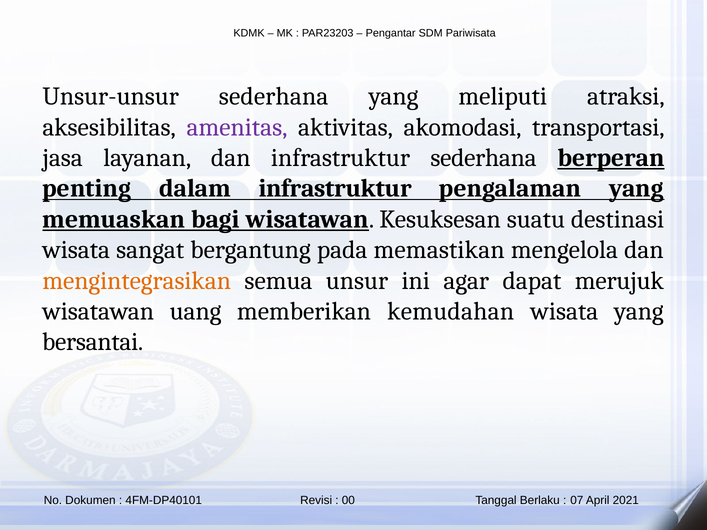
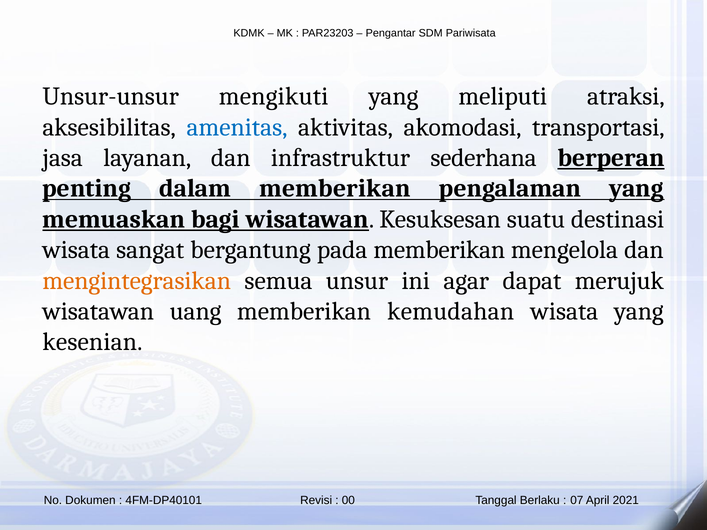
Unsur-unsur sederhana: sederhana -> mengikuti (274, 97)
amenitas colour: purple -> blue (237, 127)
dalam infrastruktur: infrastruktur -> memberikan (335, 189)
pada memastikan: memastikan -> memberikan (439, 250)
bersantai: bersantai -> kesenian (92, 342)
